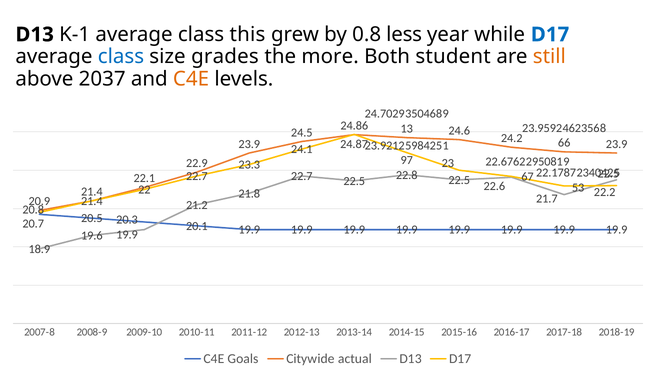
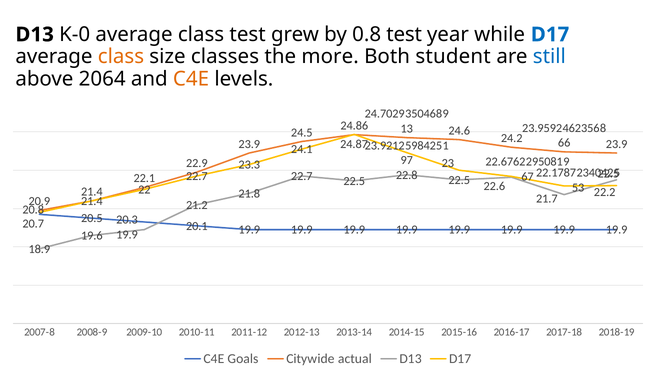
K-1: K-1 -> K-0 (75, 35)
class this: this -> test (248, 35)
0.8 less: less -> test (404, 35)
class colour: blue -> orange (121, 57)
grades: grades -> classes (225, 57)
still colour: orange -> blue (549, 57)
2037: 2037 -> 2064 (102, 79)
